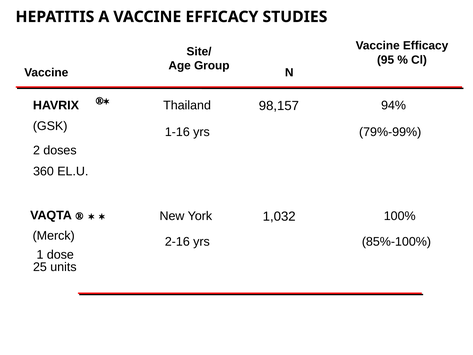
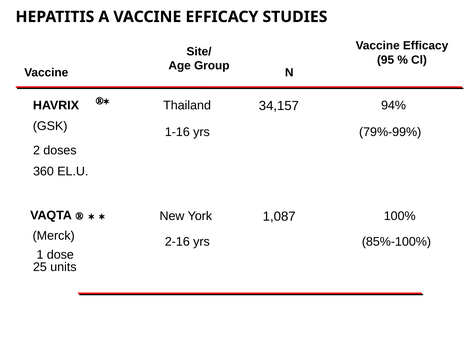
98,157: 98,157 -> 34,157 (279, 106)
1,032: 1,032 -> 1,087 (279, 216)
